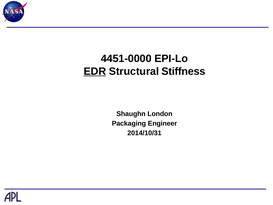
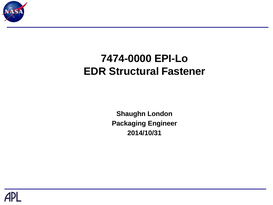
4451-0000: 4451-0000 -> 7474-0000 (126, 58)
EDR underline: present -> none (95, 71)
Stiffness: Stiffness -> Fastener (183, 71)
